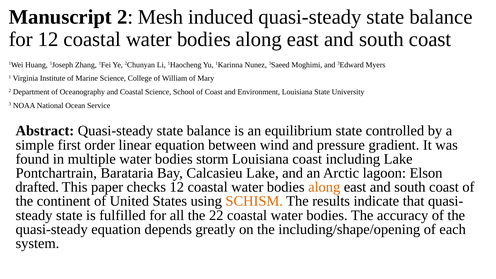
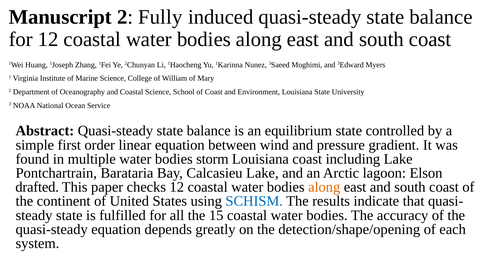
Mesh: Mesh -> Fully (160, 17)
SCHISM colour: orange -> blue (254, 201)
22: 22 -> 15 (216, 215)
including/shape/opening: including/shape/opening -> detection/shape/opening (349, 229)
